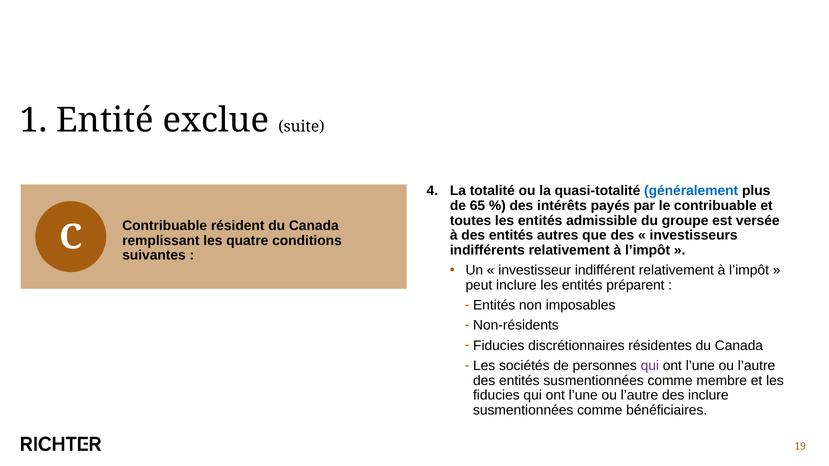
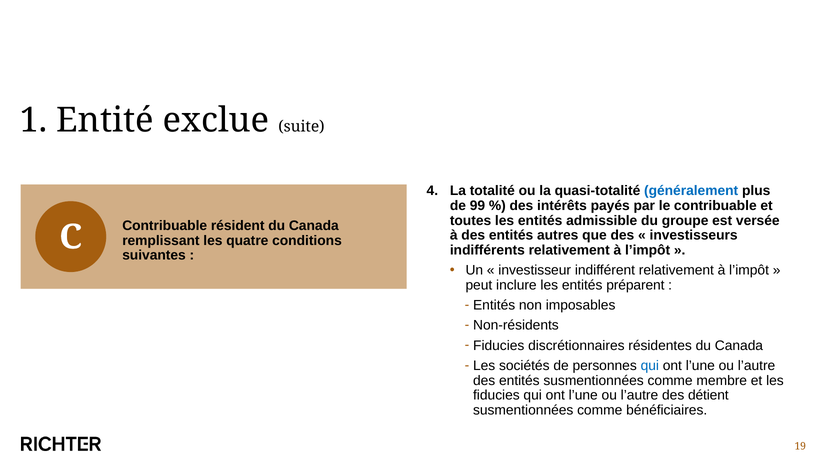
65: 65 -> 99 (477, 206)
qui colour: purple -> blue (650, 366)
des inclure: inclure -> détient (708, 396)
